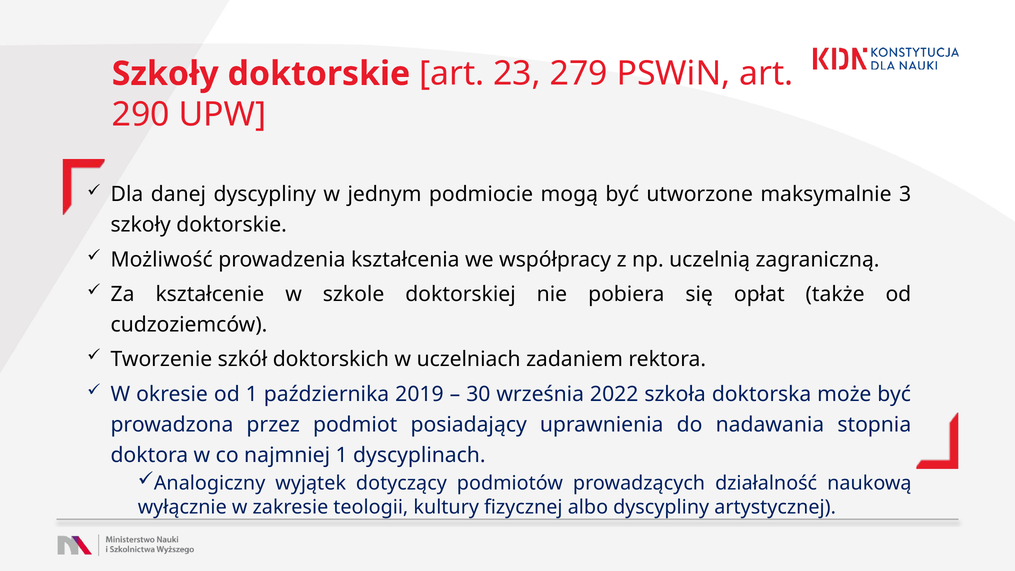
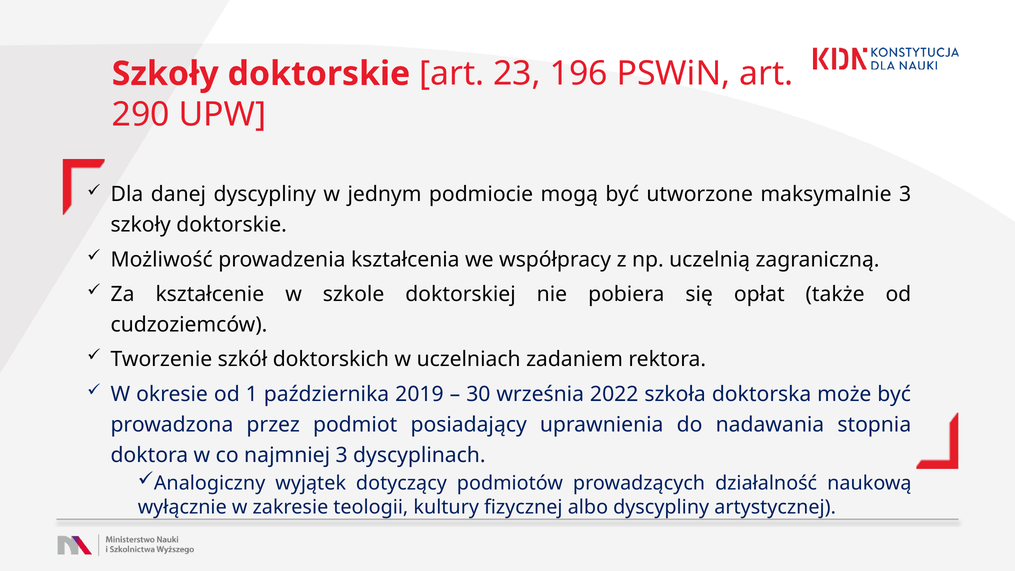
279: 279 -> 196 (579, 74)
najmniej 1: 1 -> 3 (342, 455)
